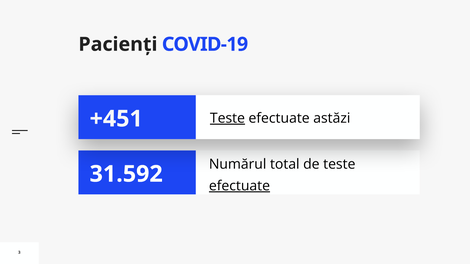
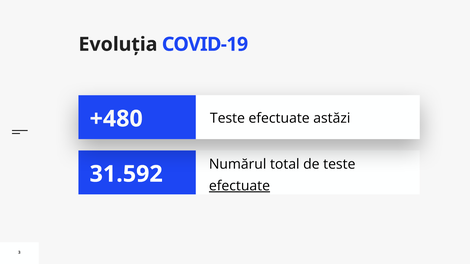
Pacienți: Pacienți -> Evoluția (118, 44)
+451: +451 -> +480 (116, 119)
Teste underline: present -> none (227, 118)
